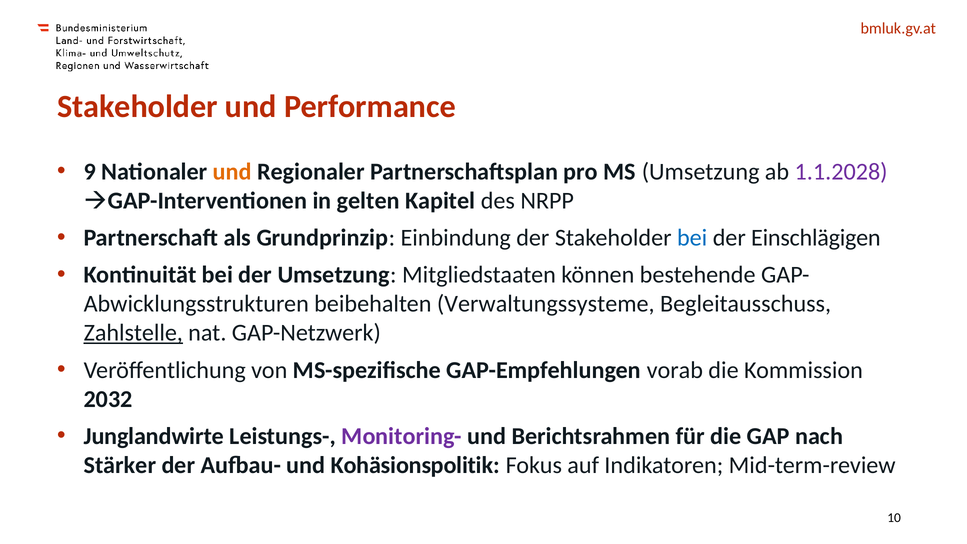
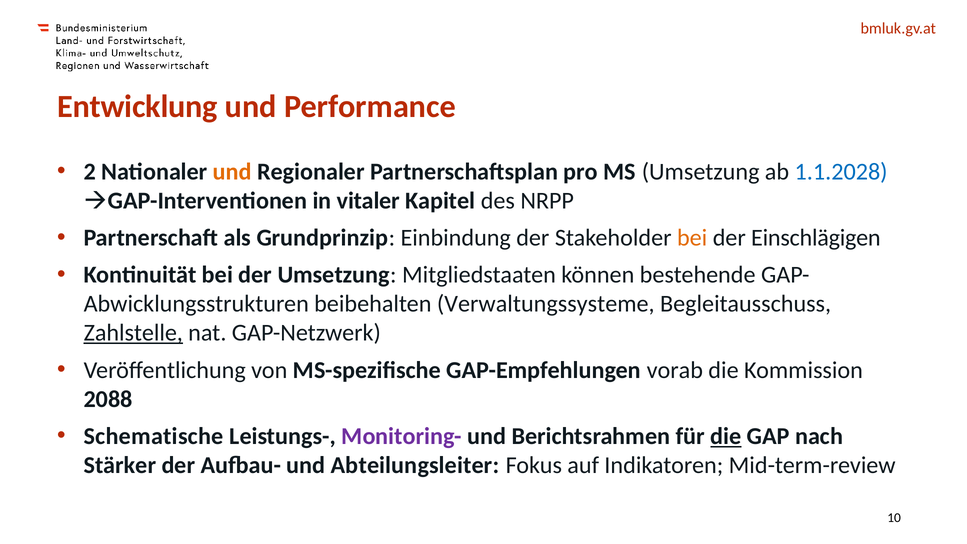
Stakeholder: Stakeholder -> Entwicklung (137, 107)
9: 9 -> 2 (90, 172)
1.1.2028 colour: purple -> blue (841, 172)
gelten: gelten -> vitaler (368, 201)
bei colour: blue -> orange (692, 238)
2032: 2032 -> 2088 (108, 399)
Junglandwirte: Junglandwirte -> Schematische (154, 436)
die underline: none -> present (726, 436)
Kohäsionspolitik: Kohäsionspolitik -> Abteilungsleiter (415, 465)
